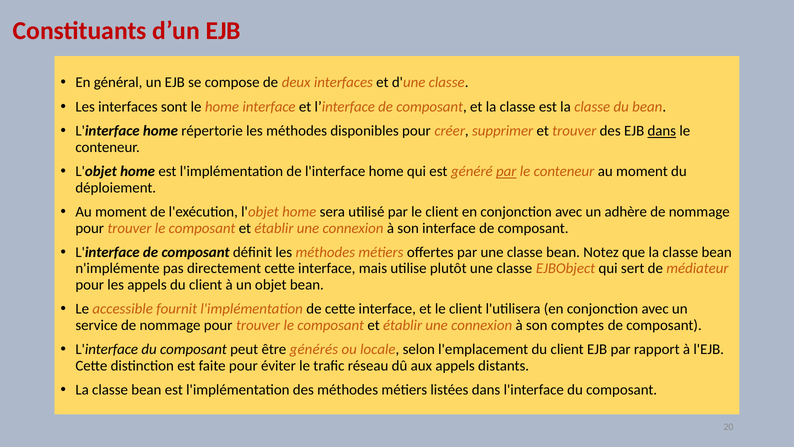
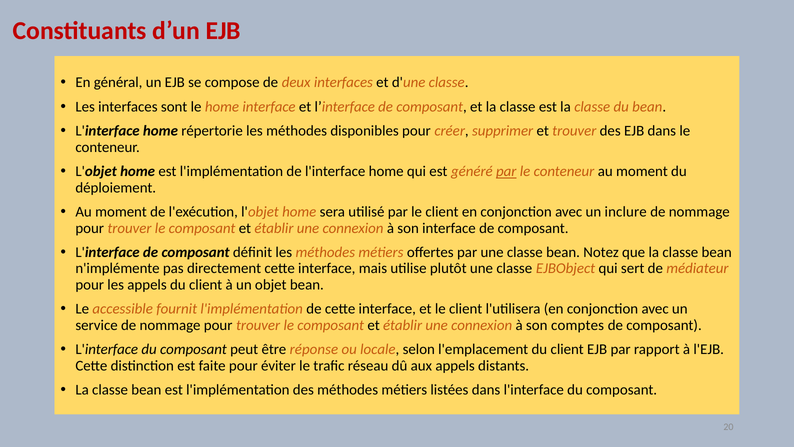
dans underline: present -> none (662, 131)
adhère: adhère -> inclure (626, 212)
générés: générés -> réponse (314, 349)
